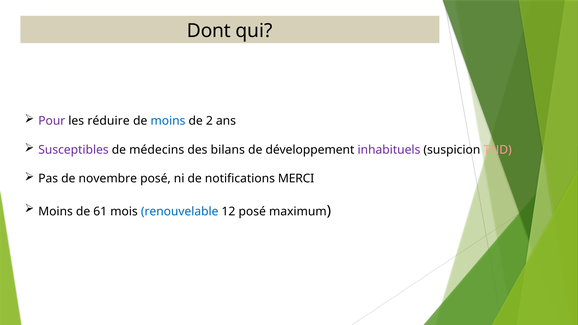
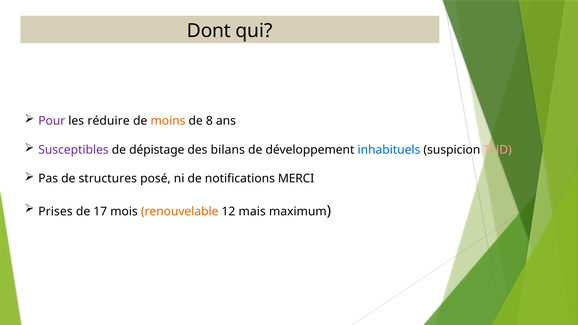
moins colour: blue -> orange (168, 121)
2: 2 -> 8 (209, 121)
médecins: médecins -> dépistage (157, 150)
inhabituels colour: purple -> blue (389, 150)
novembre: novembre -> structures (108, 179)
Moins: Moins -> Prises (55, 212)
61: 61 -> 17 (100, 212)
renouvelable colour: blue -> orange (180, 212)
12 posé: posé -> mais (252, 212)
